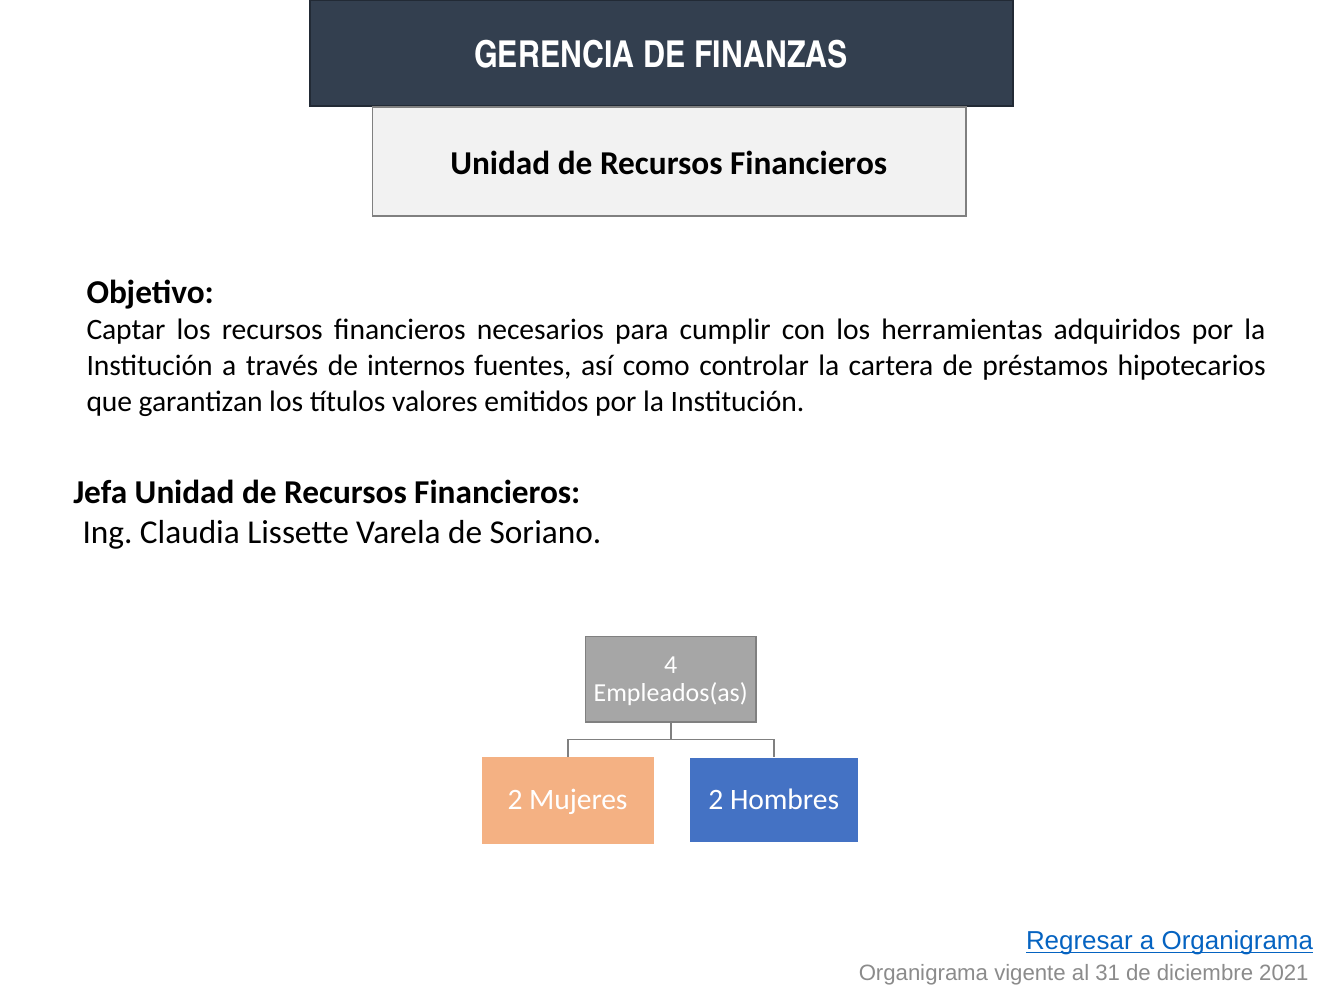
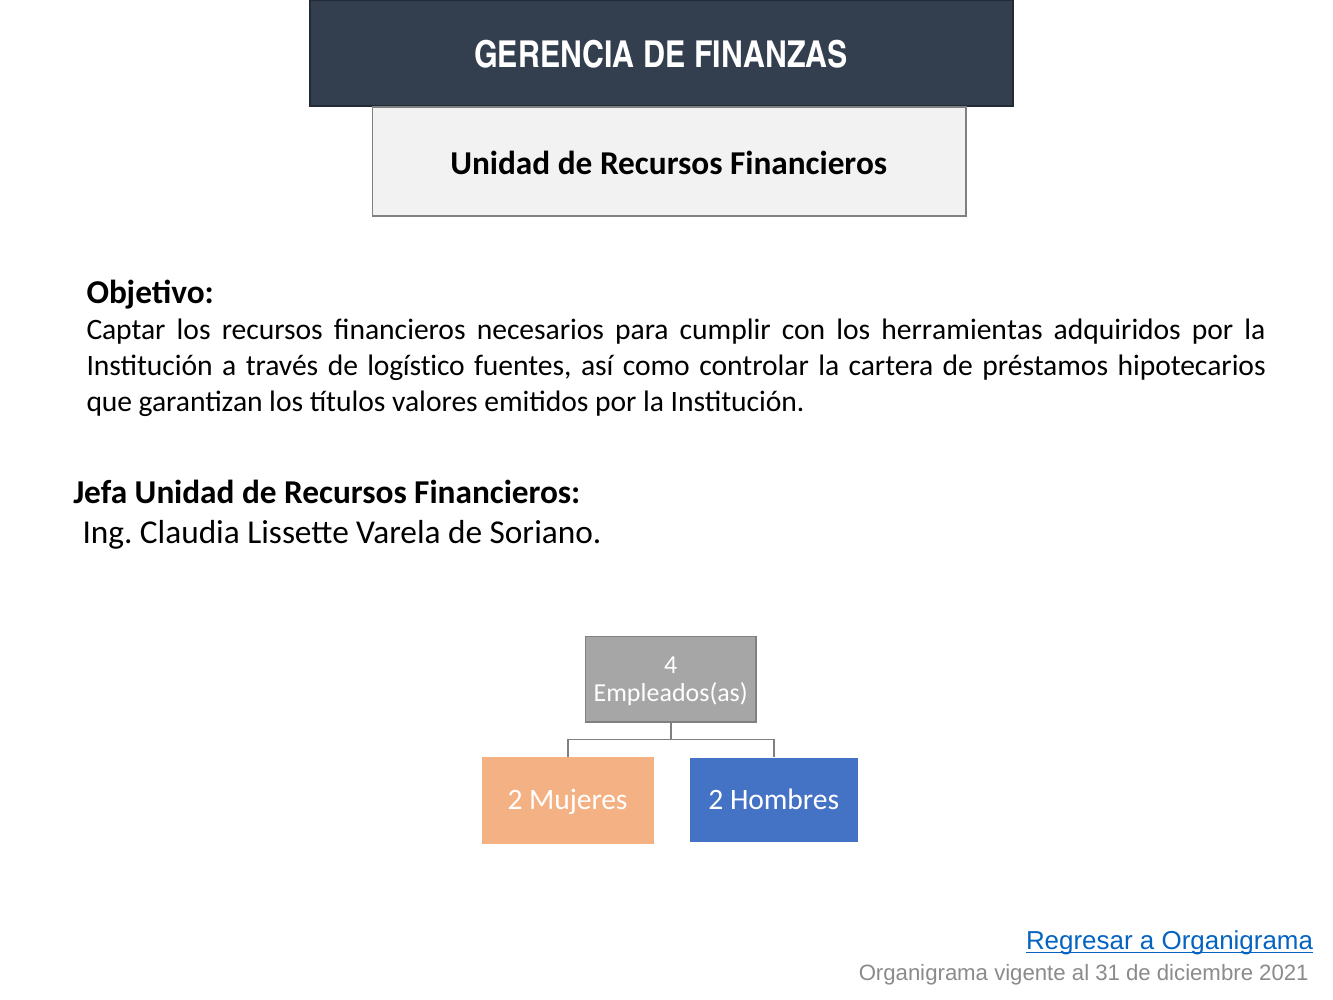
internos: internos -> logístico (416, 366)
